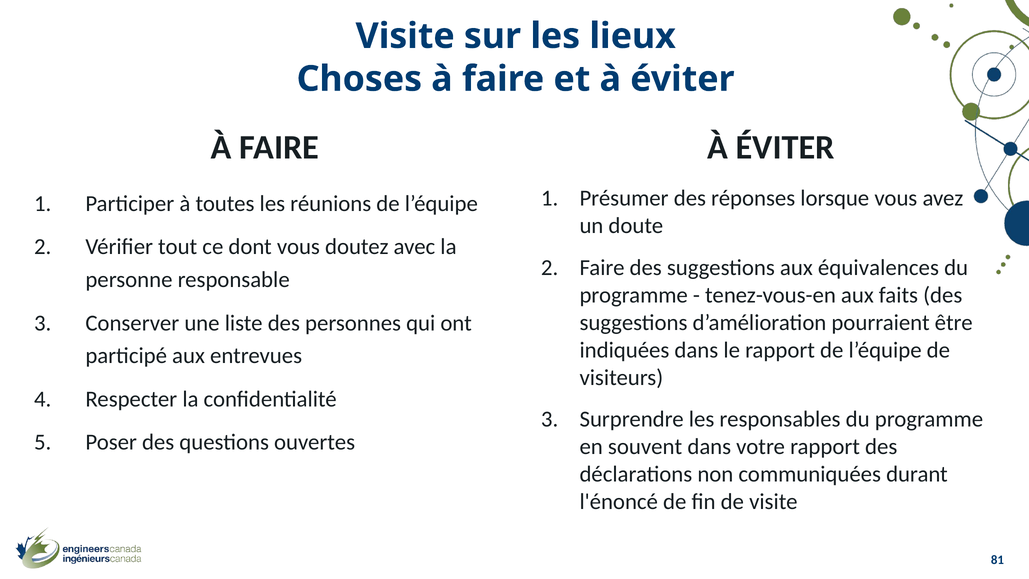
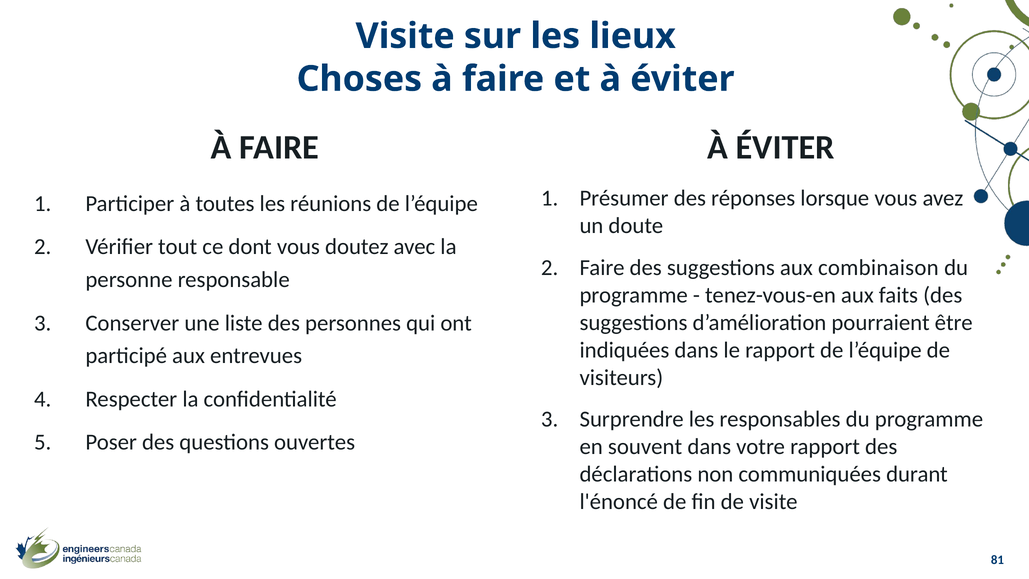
équivalences: équivalences -> combinaison (878, 268)
